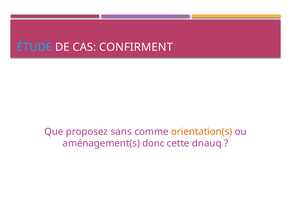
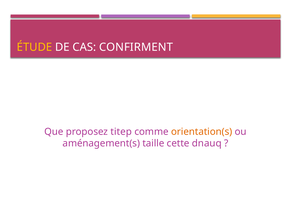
ÉTUDE colour: light blue -> yellow (34, 47)
sans: sans -> titep (121, 132)
donc: donc -> taille (153, 144)
